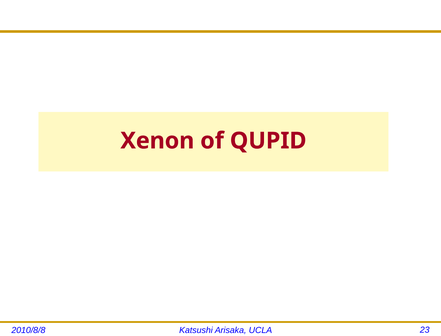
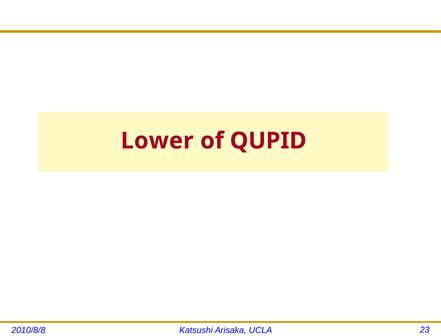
Xenon: Xenon -> Lower (157, 141)
